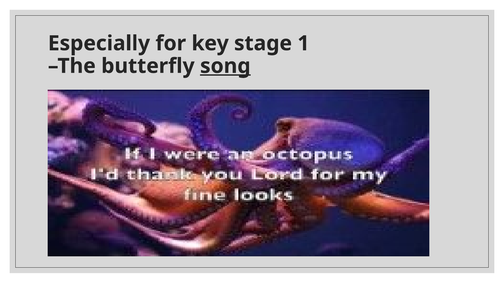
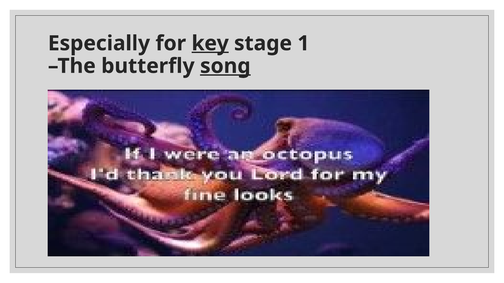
key underline: none -> present (210, 43)
